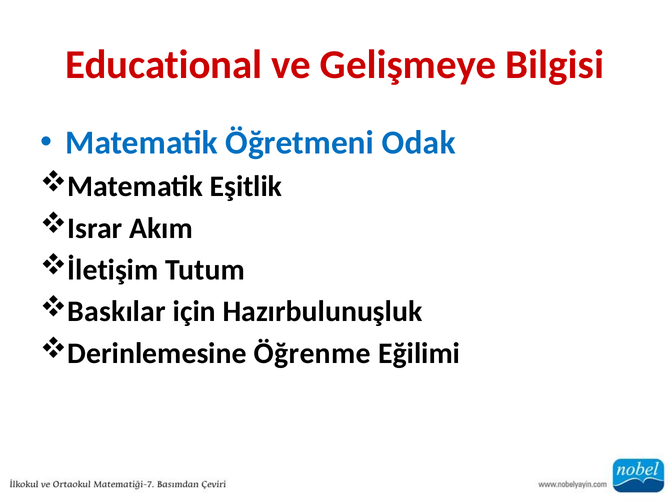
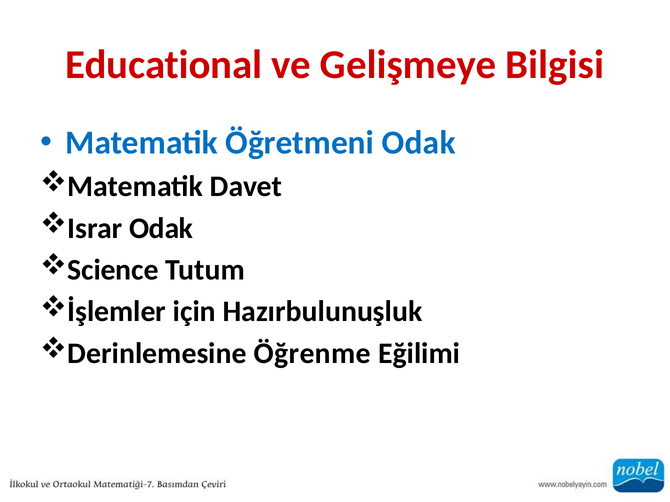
Eşitlik: Eşitlik -> Davet (246, 187)
Israr Akım: Akım -> Odak (161, 228)
İletişim: İletişim -> Science (113, 270)
Baskılar: Baskılar -> İşlemler (117, 312)
